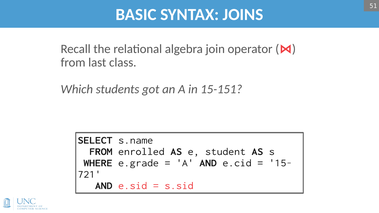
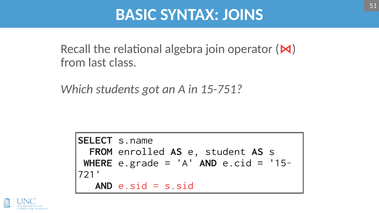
15-151: 15-151 -> 15-751 (221, 89)
